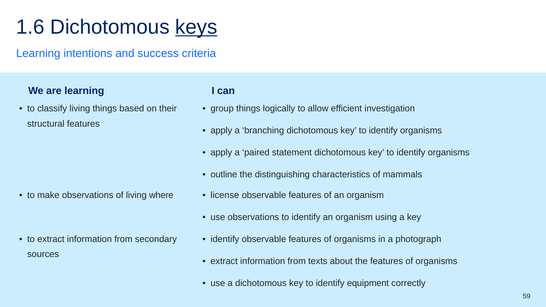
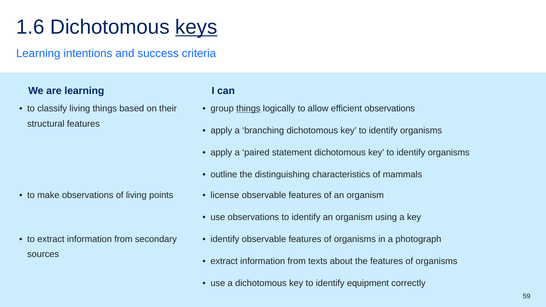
things underline: none -> present (248, 109)
efficient investigation: investigation -> observations (390, 109)
where: where -> points (161, 195)
